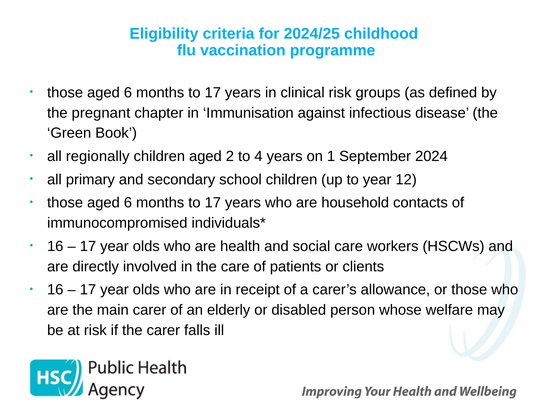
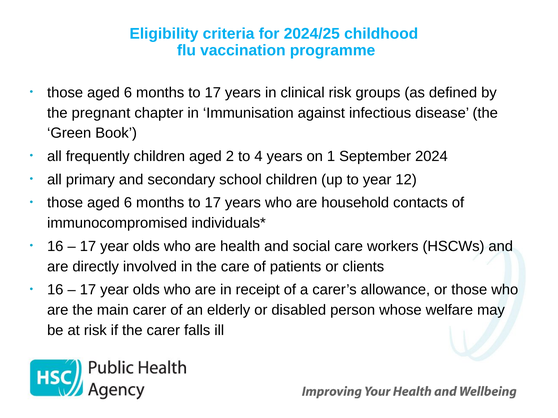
regionally: regionally -> frequently (98, 157)
